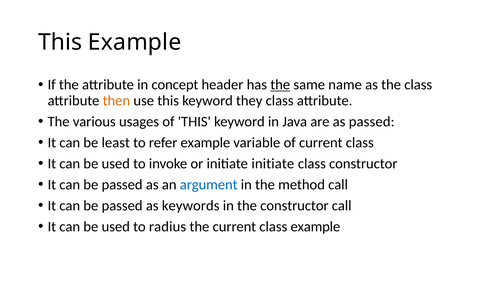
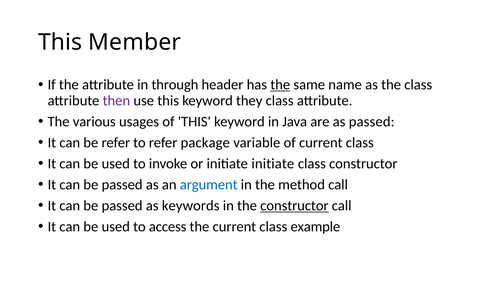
This Example: Example -> Member (135, 42)
concept: concept -> through (175, 85)
then colour: orange -> purple (116, 100)
be least: least -> refer (116, 143)
refer example: example -> package (205, 143)
constructor underline: none -> present (294, 206)
radius: radius -> access (168, 227)
